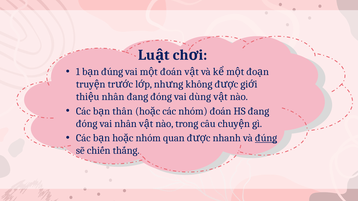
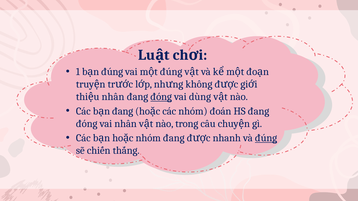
đoán: đoán -> đúng (171, 72)
đóng underline: none -> present (161, 97)
thân: thân -> đang (123, 111)
quan: quan -> đang (174, 138)
